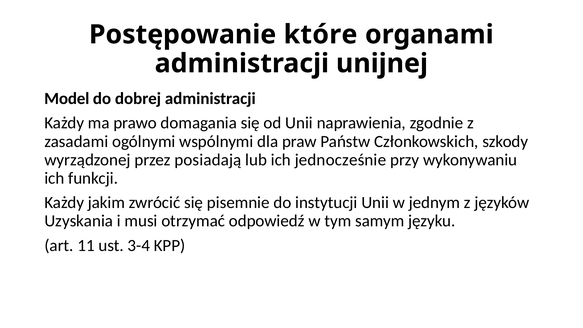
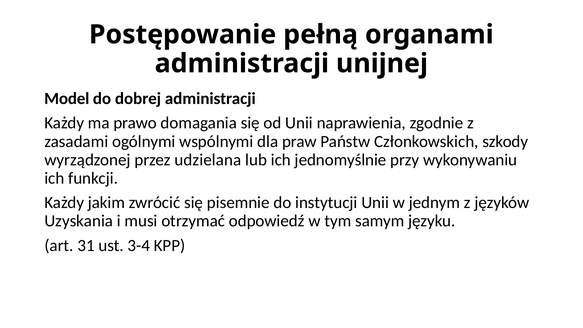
które: które -> pełną (321, 35)
posiadają: posiadają -> udzielana (208, 160)
jednocześnie: jednocześnie -> jednomyślnie (341, 160)
11: 11 -> 31 (86, 245)
